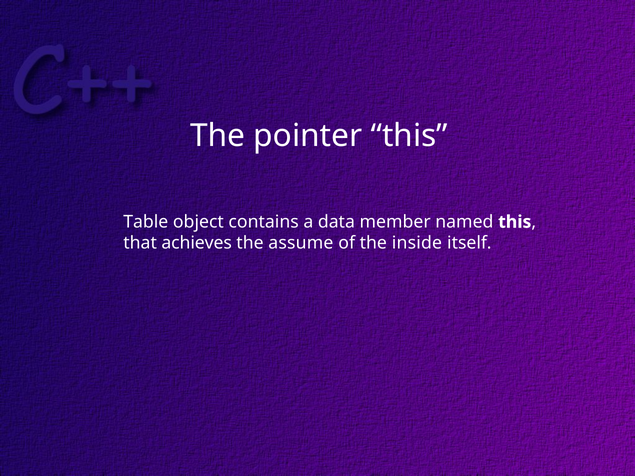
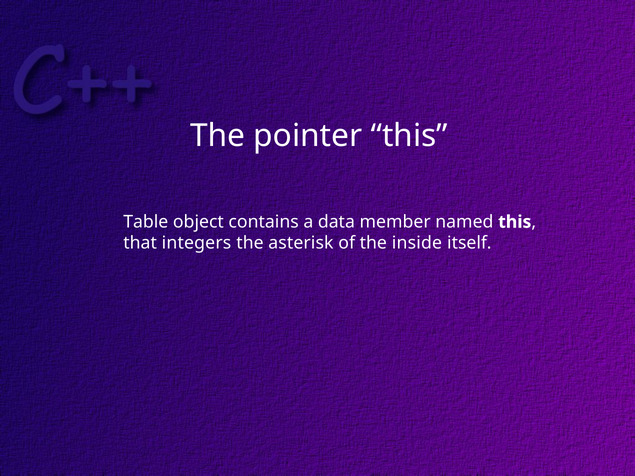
achieves: achieves -> integers (197, 243)
assume: assume -> asterisk (301, 243)
